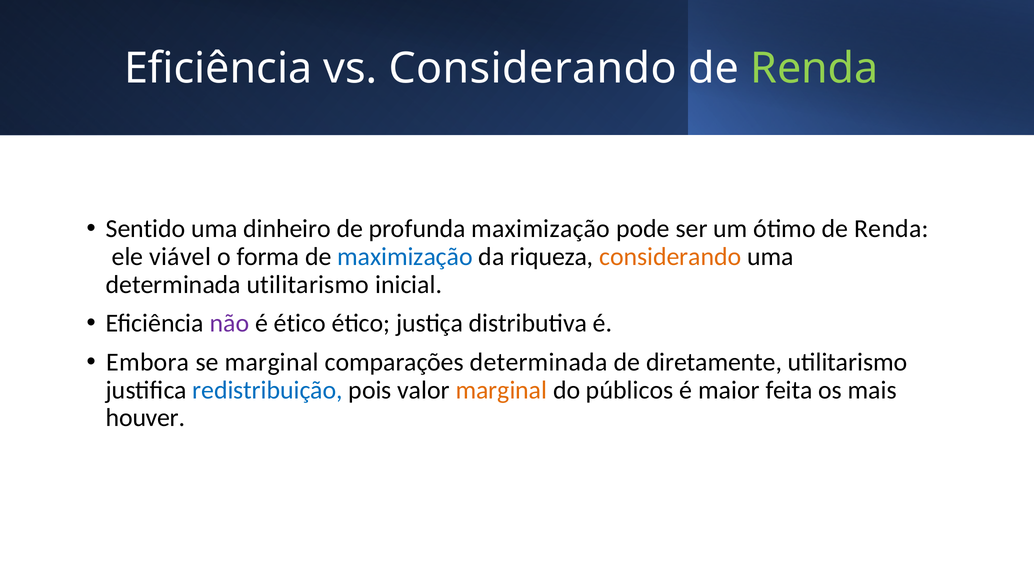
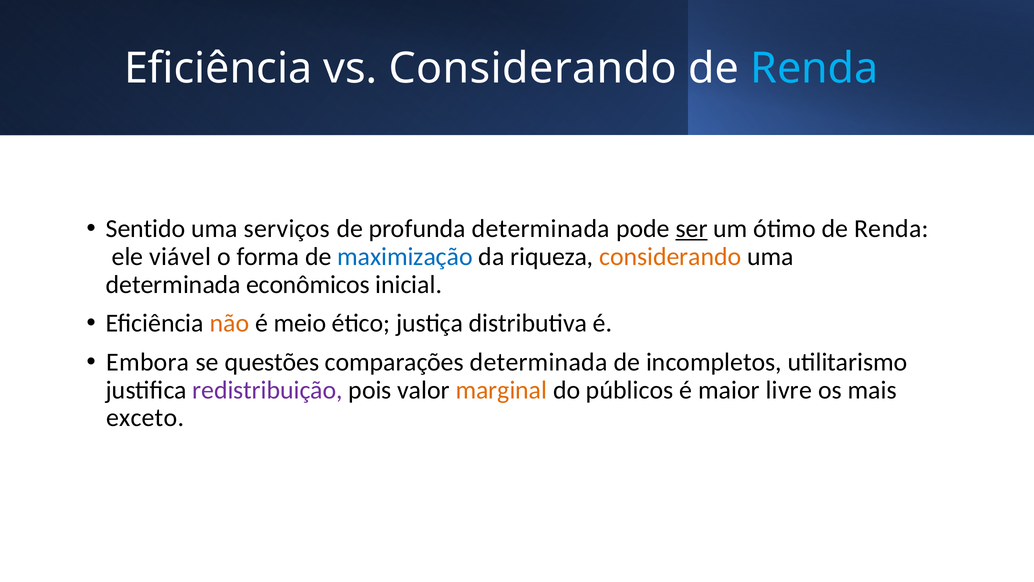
Renda colour: light green -> light blue (814, 68)
dinheiro: dinheiro -> serviços (287, 229)
profunda maximização: maximização -> determinada (541, 229)
ser underline: none -> present (692, 229)
determinada utilitarismo: utilitarismo -> econômicos (308, 284)
não colour: purple -> orange (229, 323)
é ético: ético -> meio (300, 323)
se marginal: marginal -> questões (272, 362)
diretamente: diretamente -> incompletos (714, 362)
redistribuição colour: blue -> purple (268, 390)
feita: feita -> livre (789, 390)
houver: houver -> exceto (145, 418)
